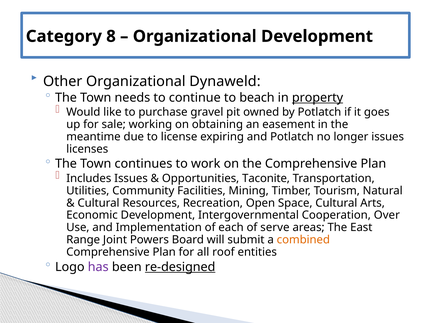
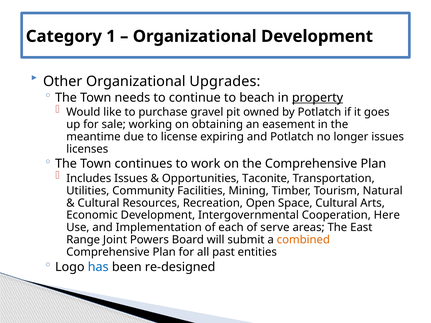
8: 8 -> 1 (111, 36)
Dynaweld: Dynaweld -> Upgrades (225, 82)
Over: Over -> Here (387, 215)
roof: roof -> past (224, 252)
has colour: purple -> blue (98, 267)
re-designed underline: present -> none (180, 267)
